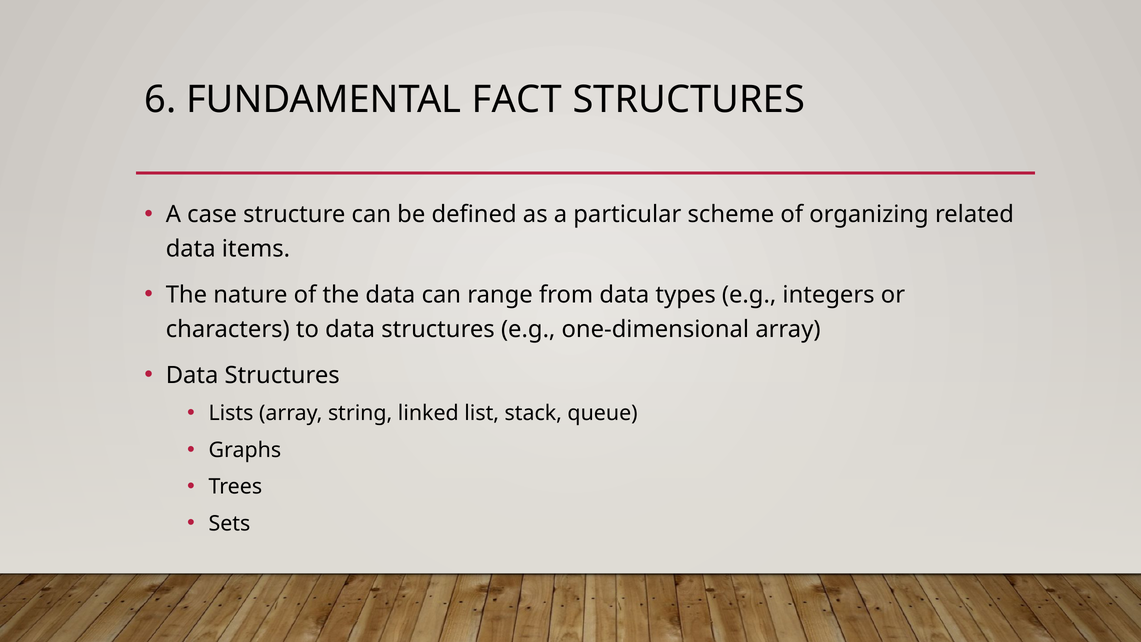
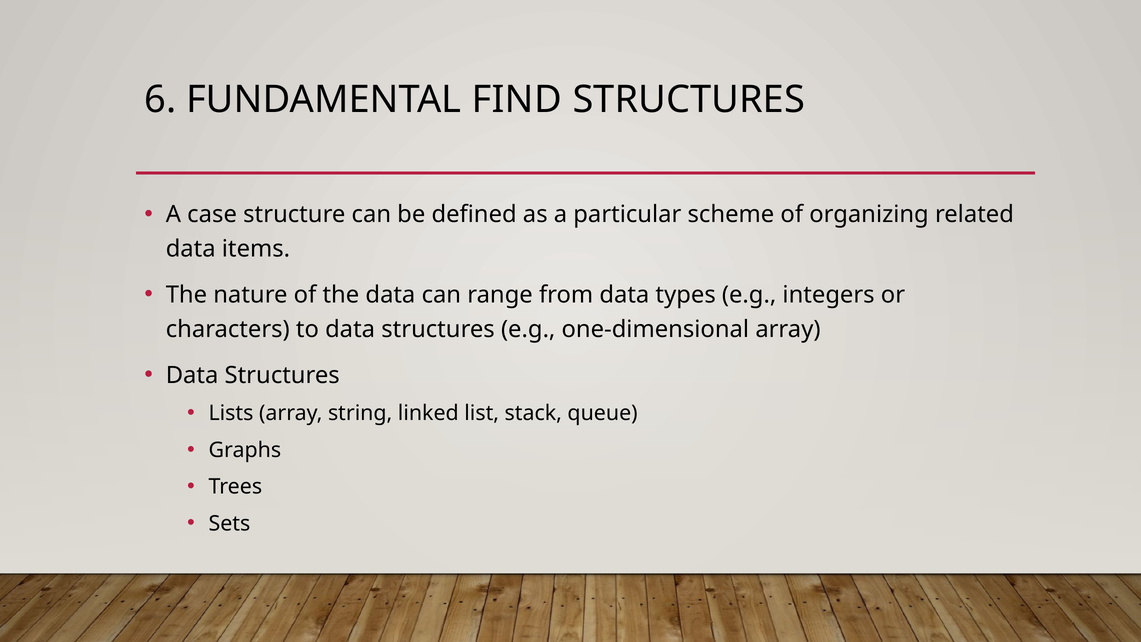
FACT: FACT -> FIND (517, 100)
